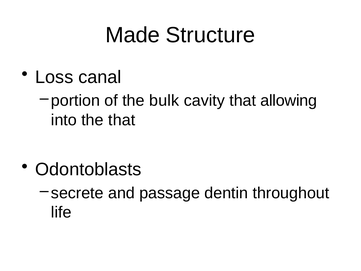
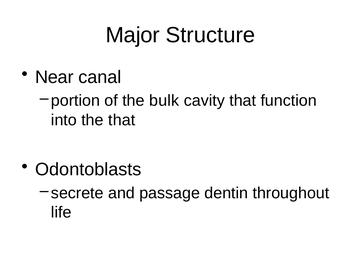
Made: Made -> Major (133, 35)
Loss: Loss -> Near (54, 77)
allowing: allowing -> function (289, 101)
